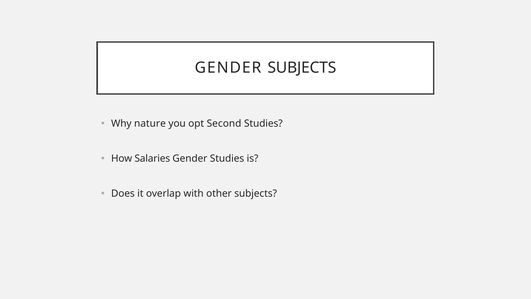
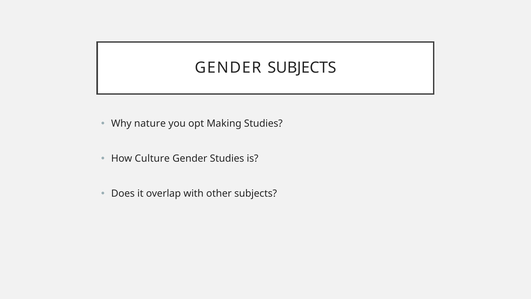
Second: Second -> Making (224, 124)
Salaries: Salaries -> Culture (152, 159)
